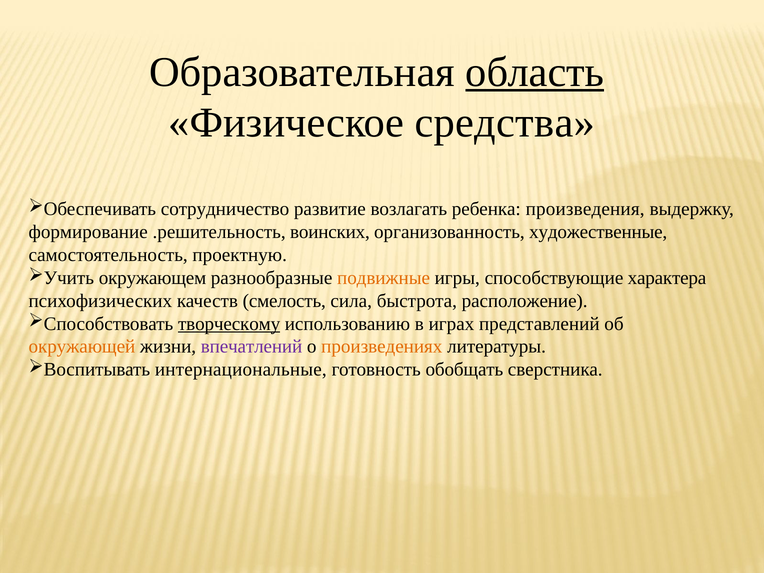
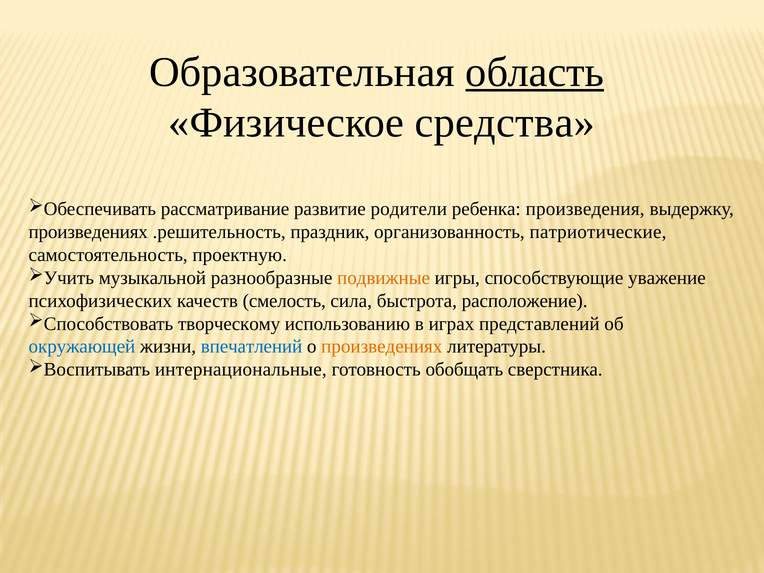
сотрудничество: сотрудничество -> рассматривание (225, 209)
возлагать: возлагать -> родители (409, 209)
формирование: формирование -> произведениях (88, 232)
воинских: воинских -> праздник (330, 232)
художественные: художественные -> патриотические (598, 232)
окружающем: окружающем -> музыкальной (152, 278)
характера: характера -> уважение (667, 278)
творческому underline: present -> none (229, 324)
окружающей colour: orange -> blue (82, 347)
впечатлений colour: purple -> blue (252, 347)
